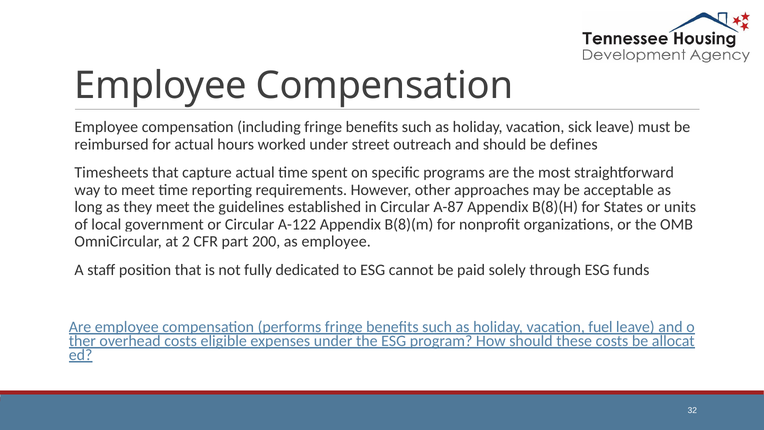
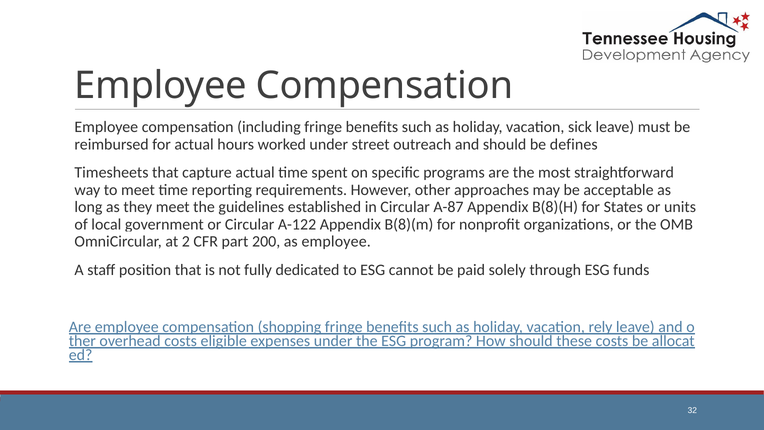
performs: performs -> shopping (290, 327)
fuel: fuel -> rely (600, 327)
